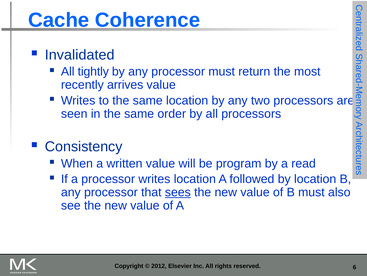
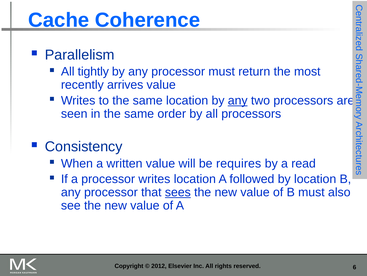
Invalidated: Invalidated -> Parallelism (80, 55)
any underline: none -> present (238, 100)
program: program -> requires (239, 163)
